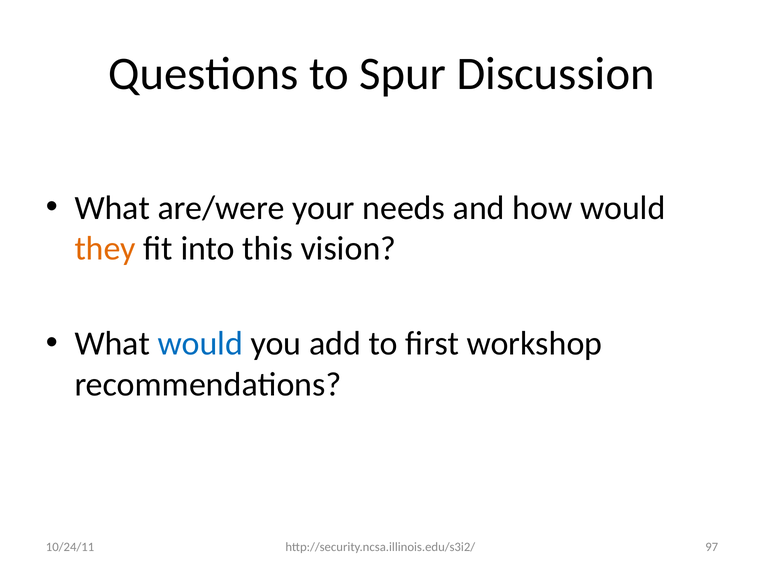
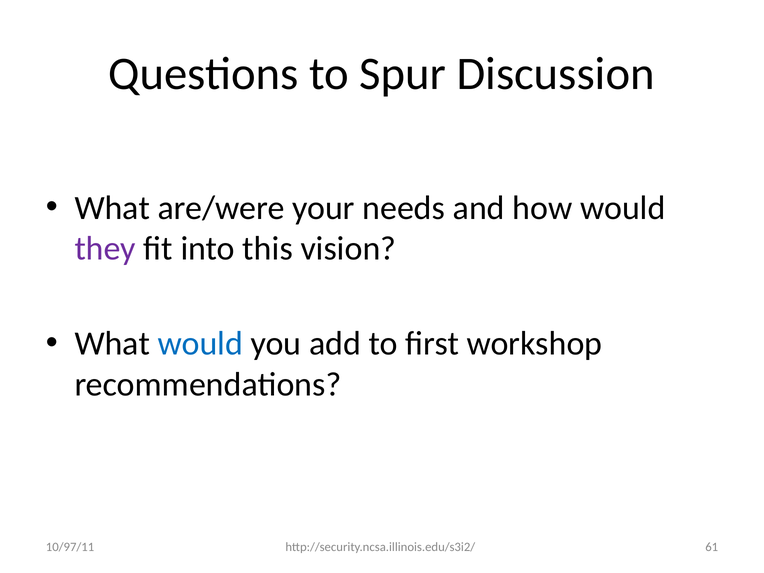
they colour: orange -> purple (105, 249)
97: 97 -> 61 (712, 547)
10/24/11: 10/24/11 -> 10/97/11 (70, 547)
